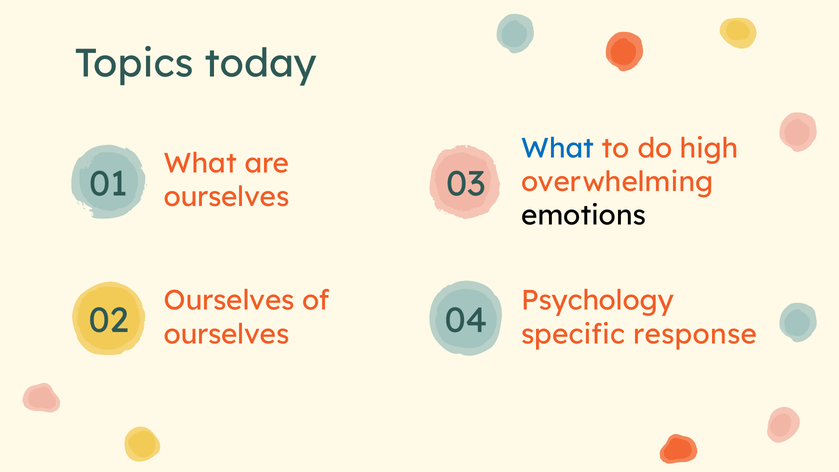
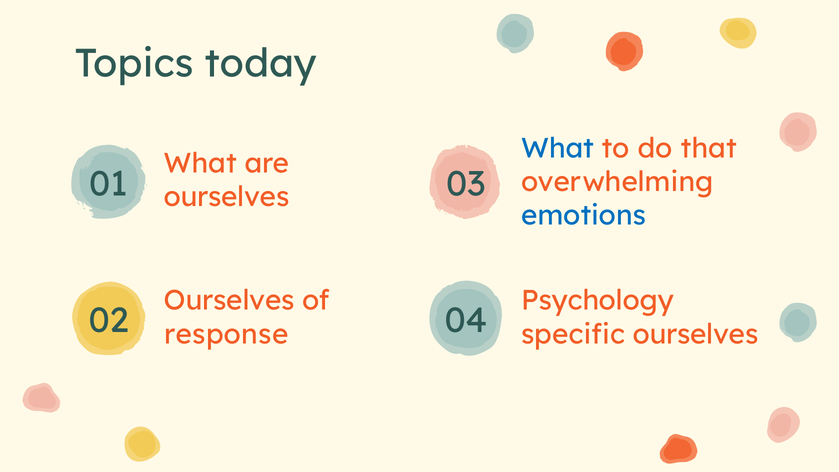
high: high -> that (709, 148)
emotions colour: black -> blue (584, 216)
ourselves: ourselves -> response (226, 334)
specific response: response -> ourselves (696, 334)
